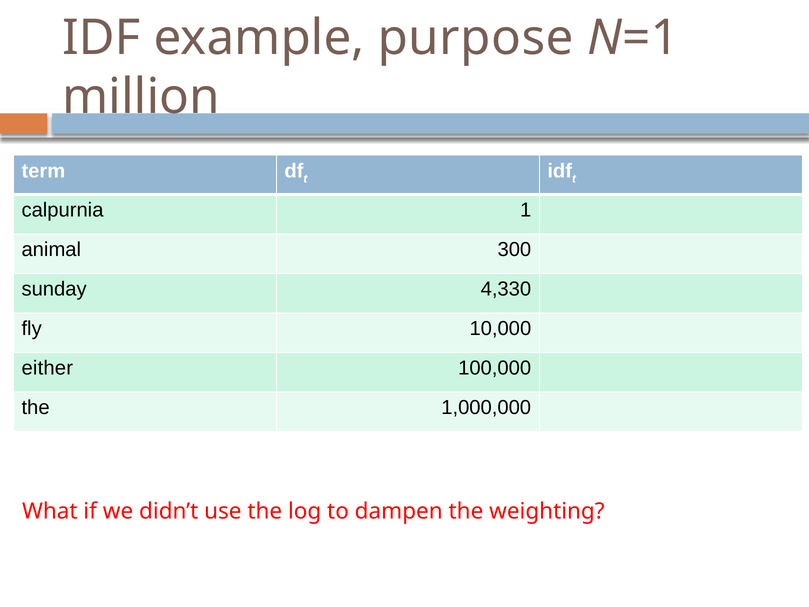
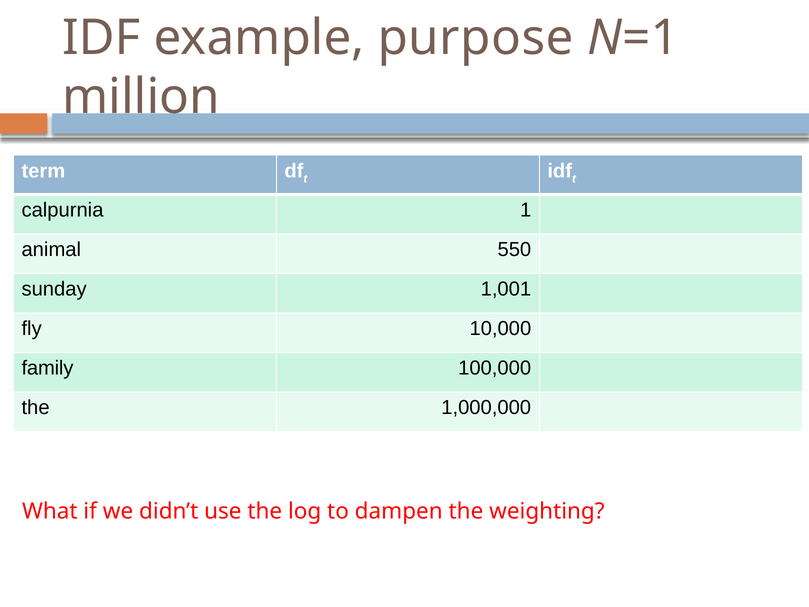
300: 300 -> 550 (514, 250)
4,330: 4,330 -> 1,001 (506, 289)
either: either -> family (47, 368)
